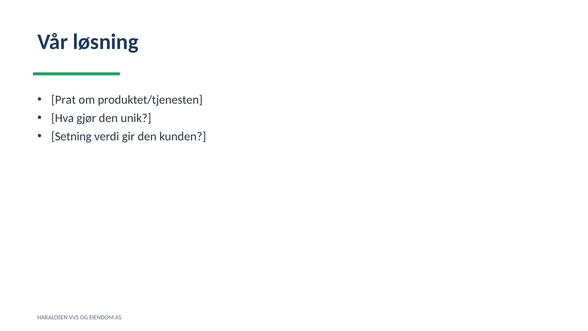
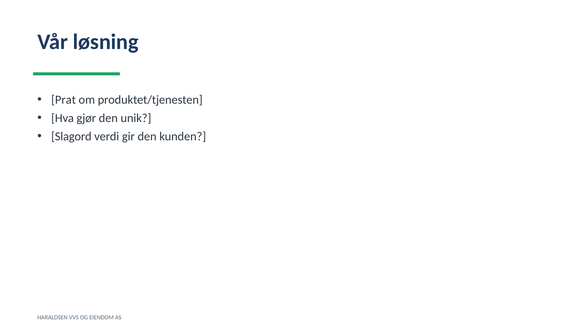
Setning: Setning -> Slagord (71, 136)
